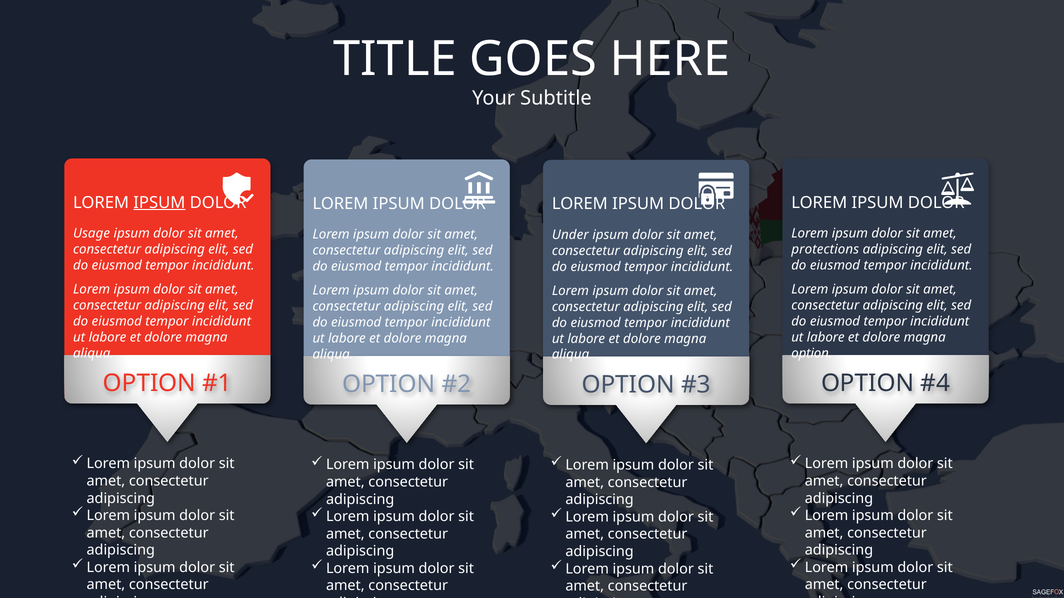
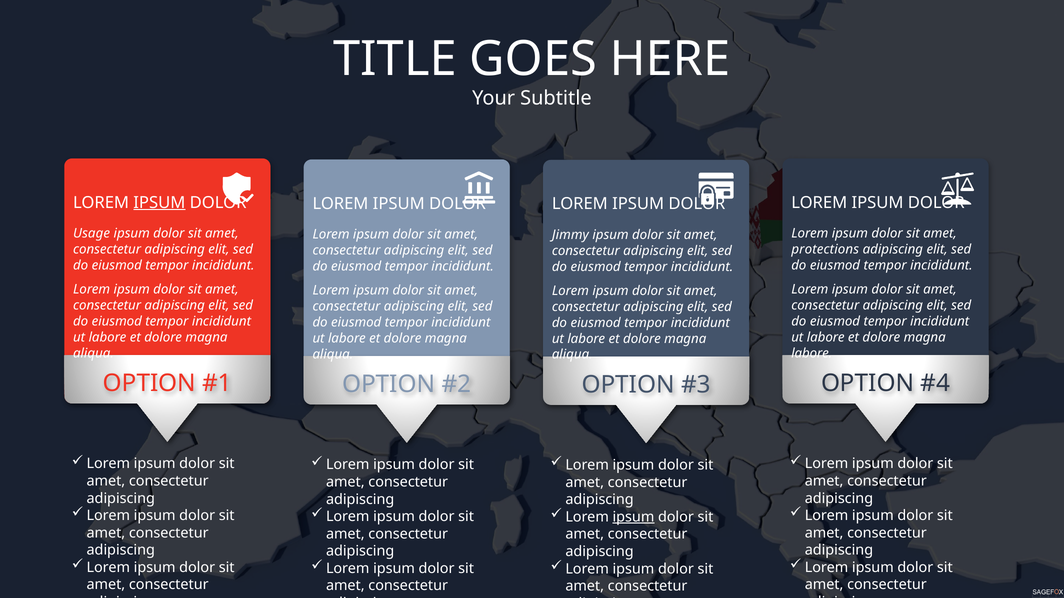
Under: Under -> Jimmy (570, 235)
option: option -> labore (812, 353)
ipsum underline: none -> present (633, 517)
